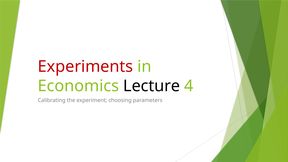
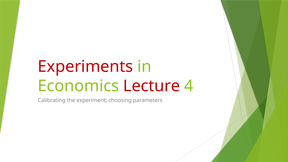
Lecture colour: black -> red (152, 86)
